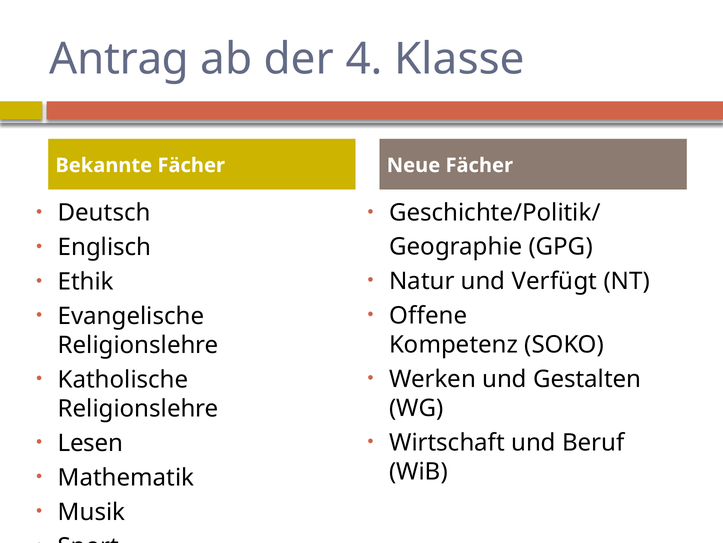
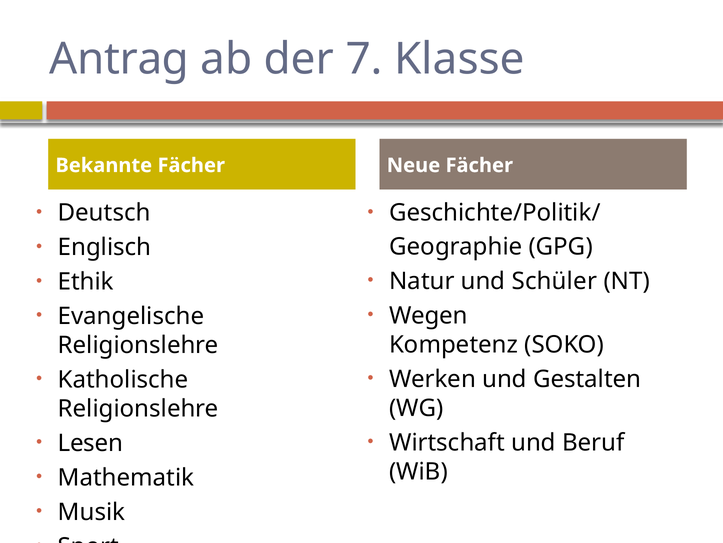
4: 4 -> 7 (364, 59)
Verfügt: Verfügt -> Schüler (554, 281)
Offene: Offene -> Wegen (428, 315)
